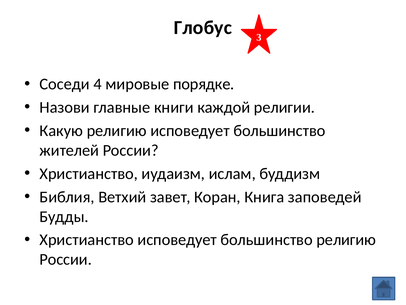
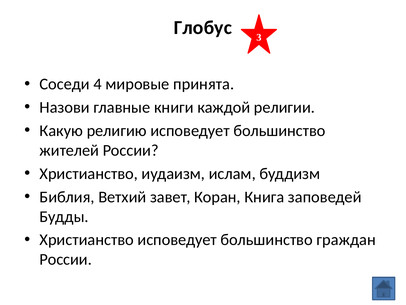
порядке: порядке -> принята (204, 84)
большинство религию: религию -> граждан (346, 239)
